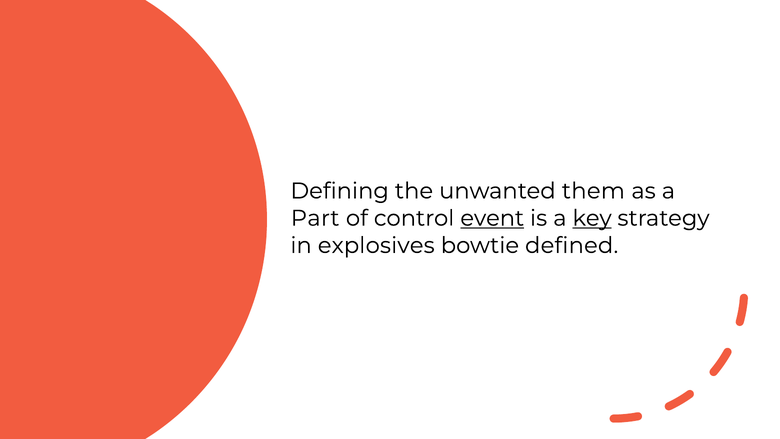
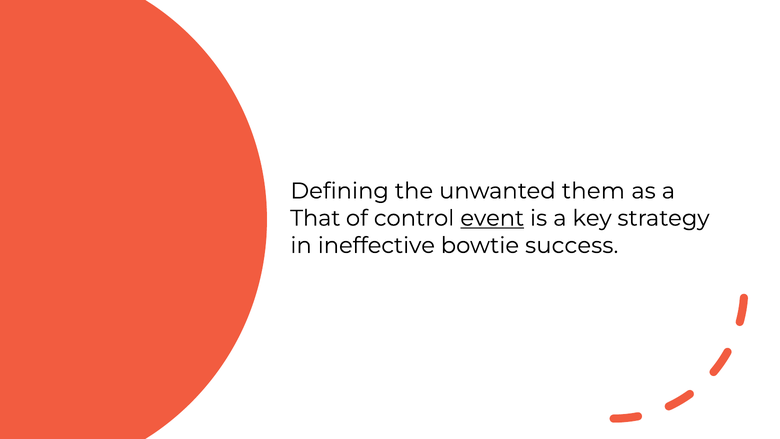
Part: Part -> That (315, 218)
key underline: present -> none (592, 218)
explosives: explosives -> ineffective (376, 245)
defined: defined -> success (572, 245)
